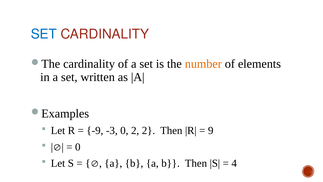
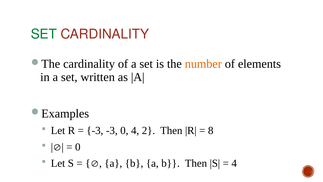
SET colour: blue -> green (44, 34)
-9: -9 -> -3 (95, 130)
0 2: 2 -> 4 (135, 130)
9: 9 -> 8 (211, 130)
